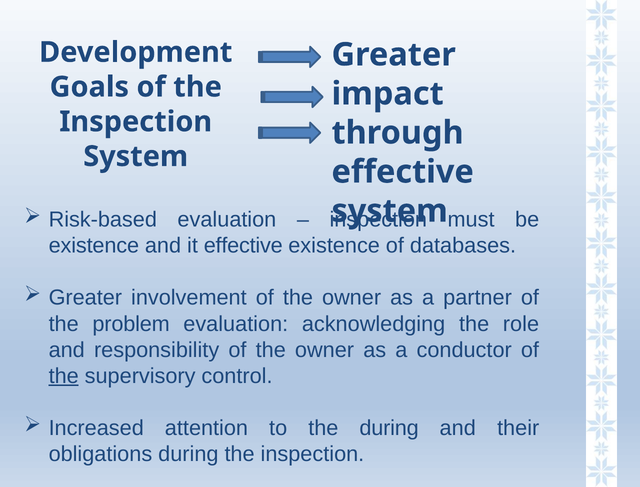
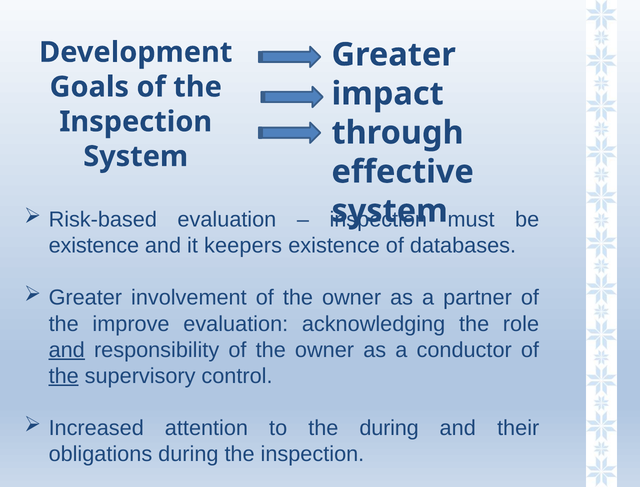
it effective: effective -> keepers (243, 245)
problem: problem -> improve (131, 323)
and underline: none -> present (67, 349)
